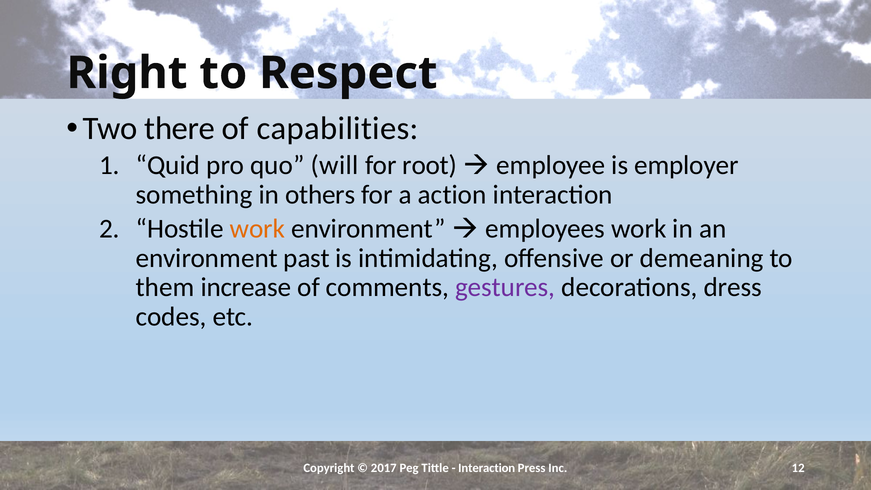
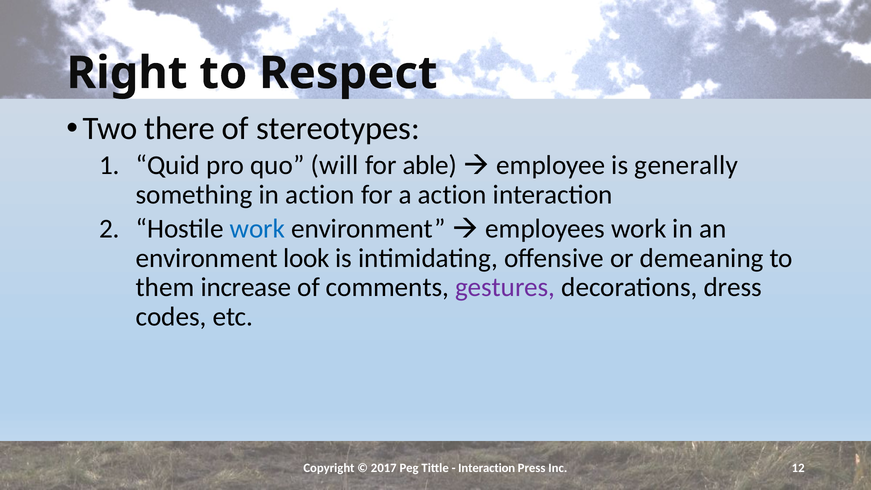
capabilities: capabilities -> stereotypes (338, 128)
root: root -> able (430, 165)
employer: employer -> generally (686, 165)
in others: others -> action (320, 195)
work colour: orange -> blue (257, 229)
past: past -> look (307, 258)
